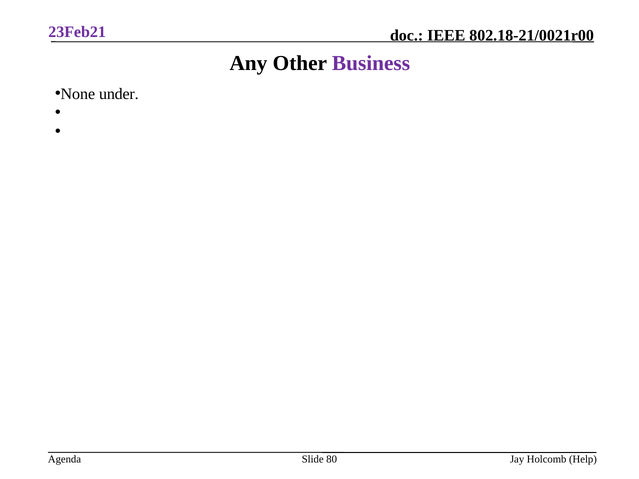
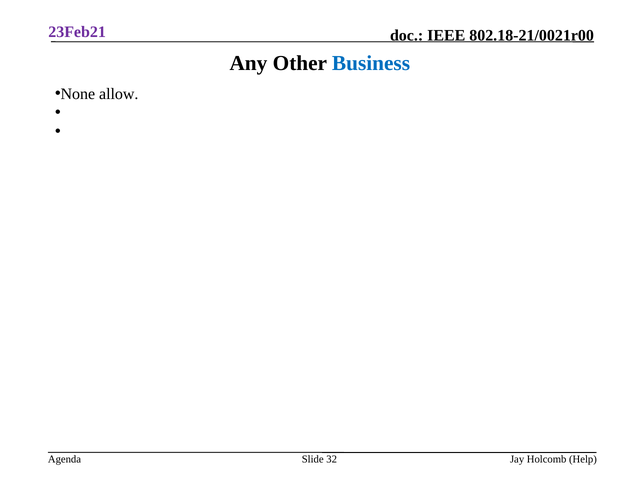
Business colour: purple -> blue (371, 63)
under: under -> allow (119, 94)
80: 80 -> 32 (332, 460)
